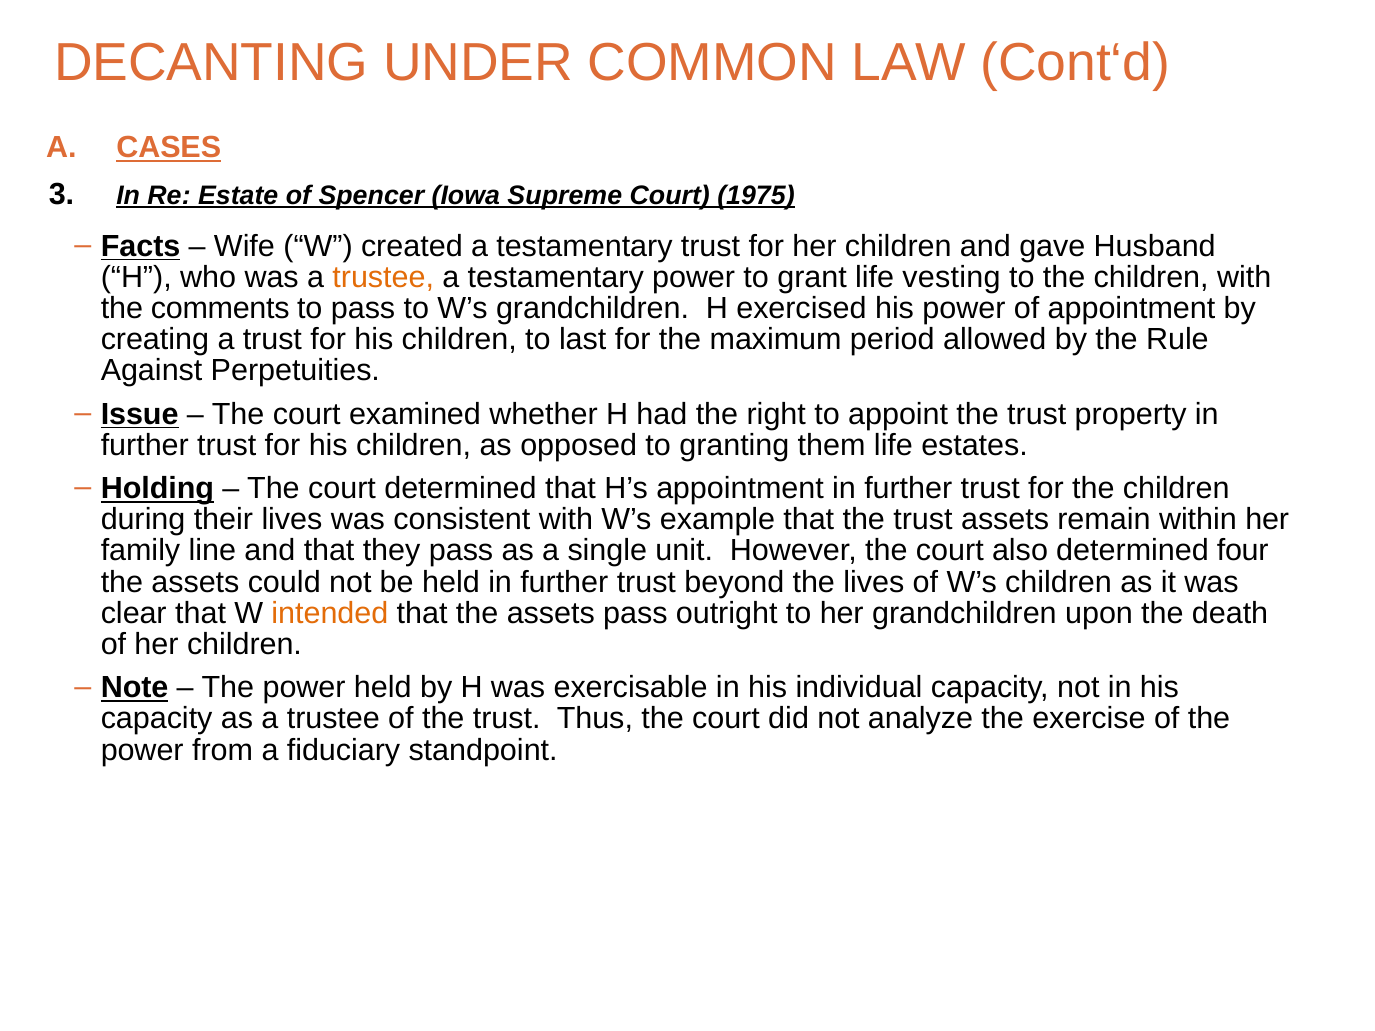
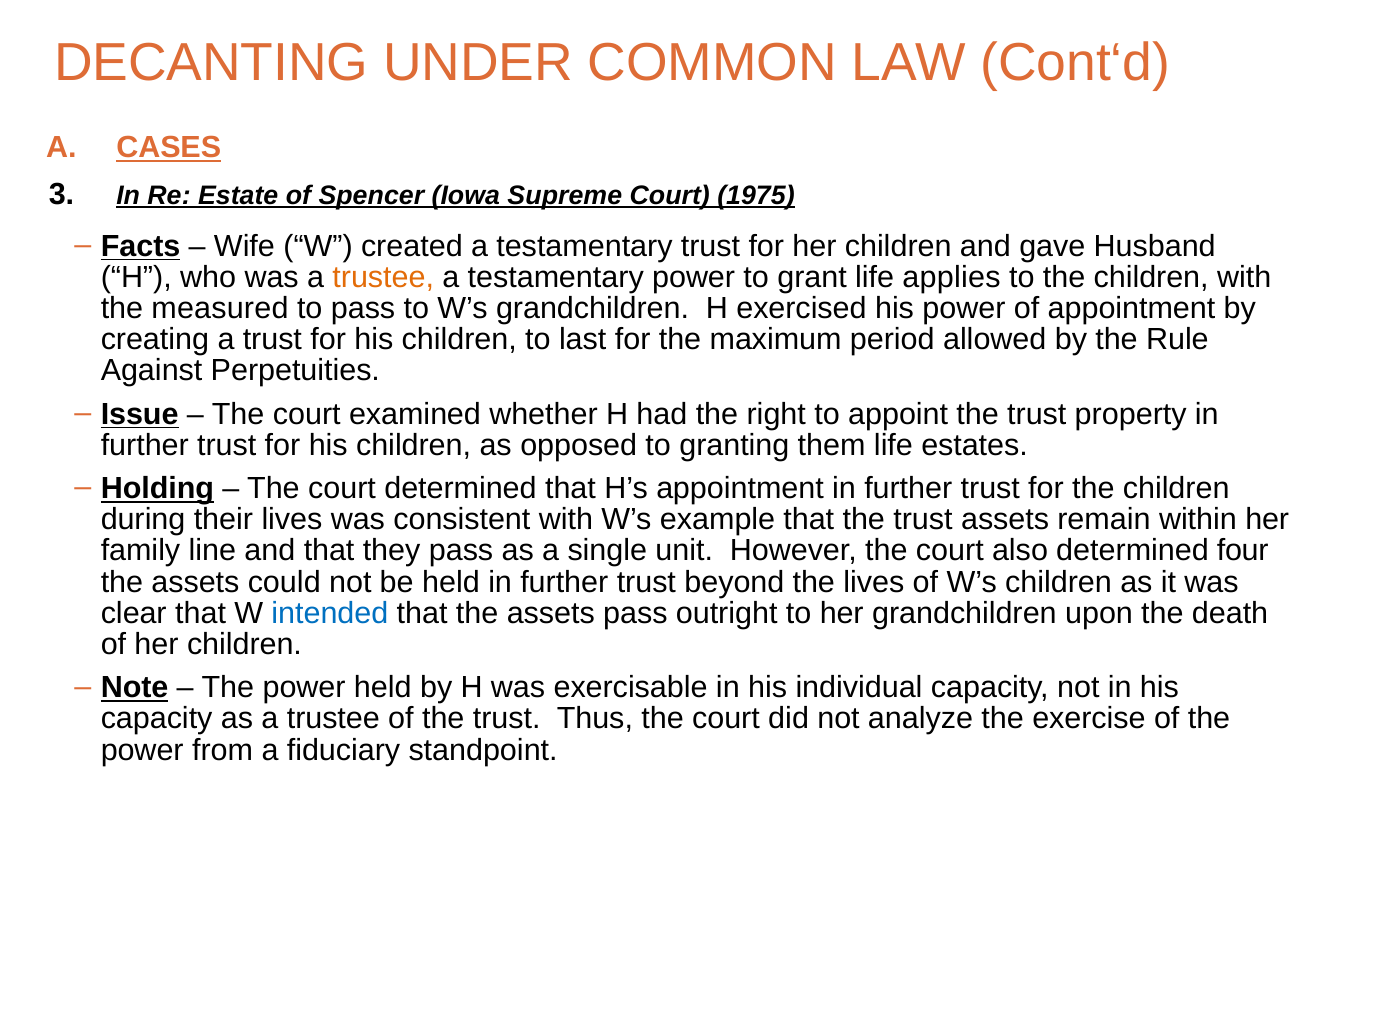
vesting: vesting -> applies (952, 277)
comments: comments -> measured (220, 308)
intended colour: orange -> blue (330, 613)
